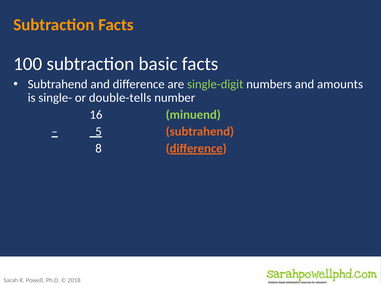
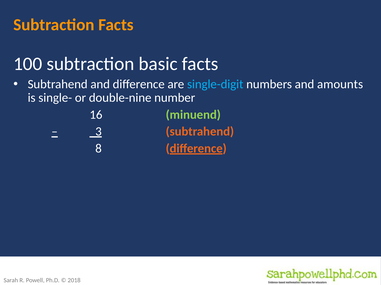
single-digit colour: light green -> light blue (215, 84)
double-tells: double-tells -> double-nine (120, 98)
5: 5 -> 3 (98, 132)
